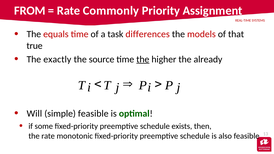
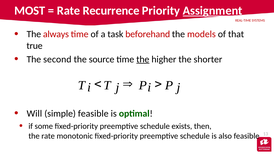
FROM: FROM -> MOST (30, 11)
Commonly: Commonly -> Recurrence (111, 11)
Assignment underline: none -> present (213, 11)
equals: equals -> always (56, 34)
differences: differences -> beforehand (148, 34)
exactly: exactly -> second (57, 59)
already: already -> shorter (208, 59)
